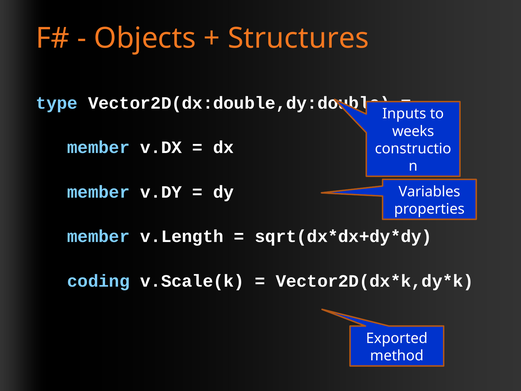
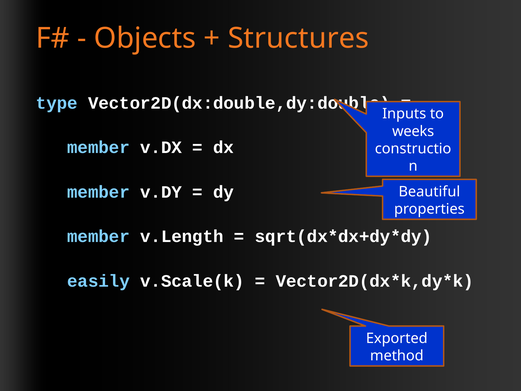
Variables: Variables -> Beautiful (429, 192)
coding: coding -> easily (98, 281)
